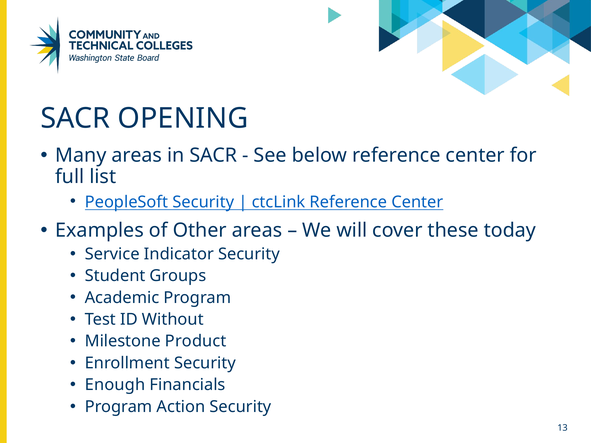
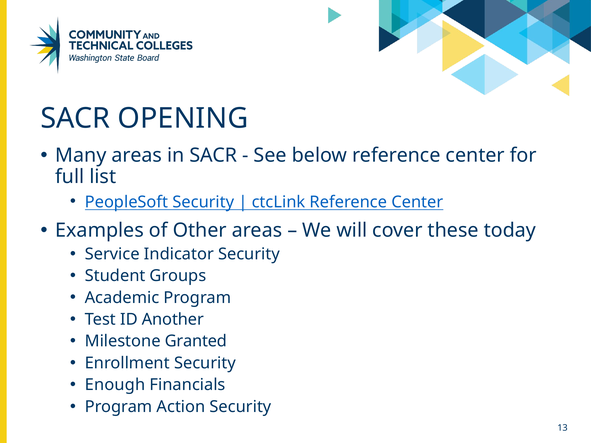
Without: Without -> Another (173, 320)
Product: Product -> Granted (196, 341)
